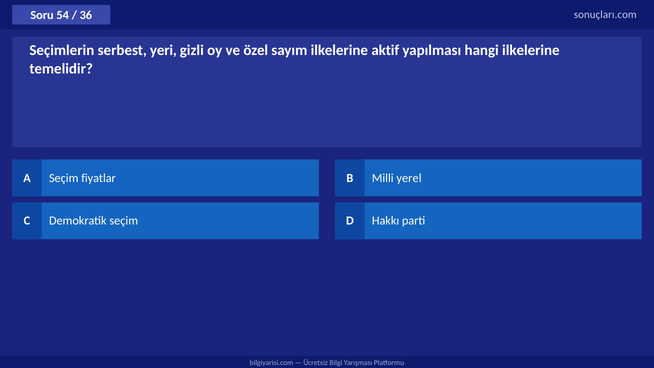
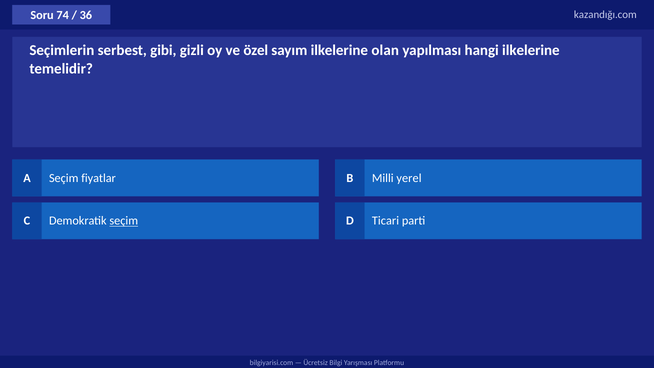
54: 54 -> 74 (63, 15)
sonuçları.com: sonuçları.com -> kazandığı.com (605, 15)
yeri: yeri -> gibi (163, 50)
aktif: aktif -> olan (385, 50)
seçim underline: none -> present (124, 221)
Hakkı: Hakkı -> Ticari (386, 221)
